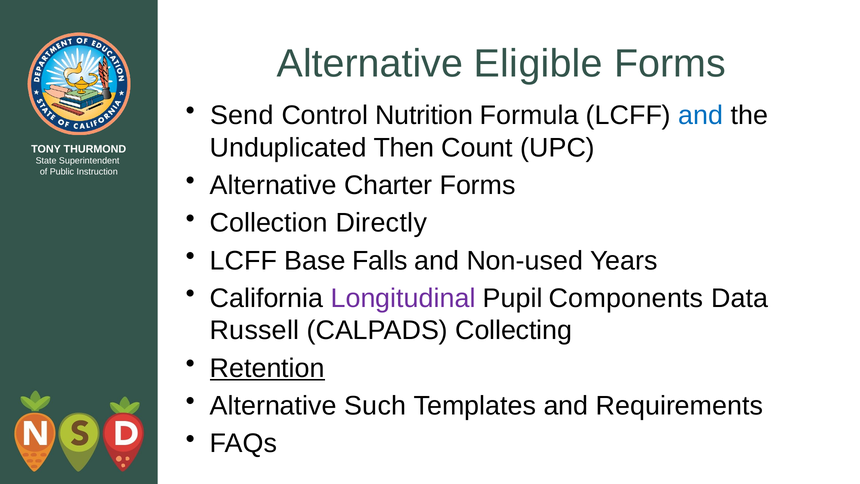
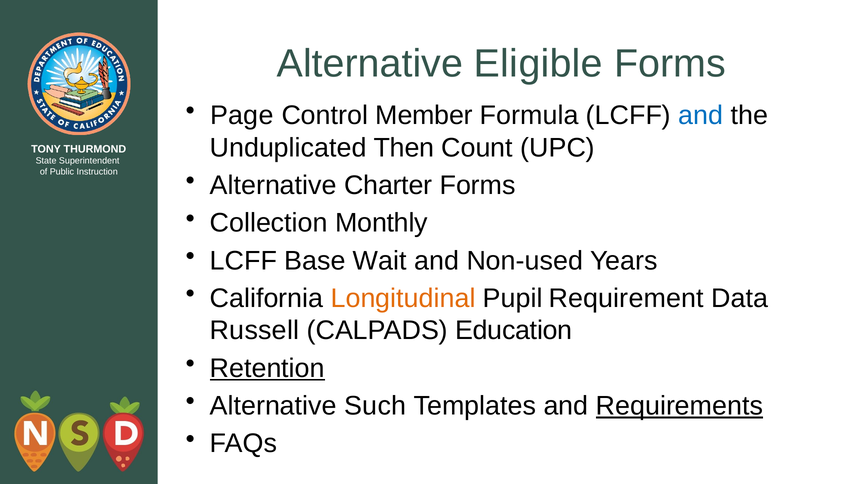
Send: Send -> Page (242, 115)
Nutrition: Nutrition -> Member (424, 115)
Directly: Directly -> Monthly (382, 223)
Falls: Falls -> Wait (380, 261)
Longitudinal colour: purple -> orange (403, 298)
Components: Components -> Requirement (626, 298)
Collecting: Collecting -> Education (514, 330)
Requirements underline: none -> present (679, 406)
